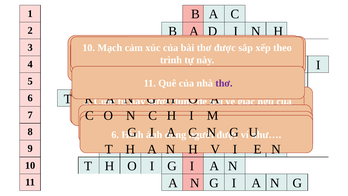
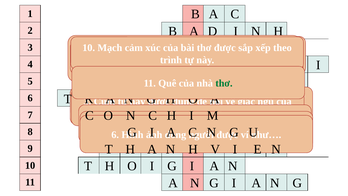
thơ colour: purple -> green (224, 83)
